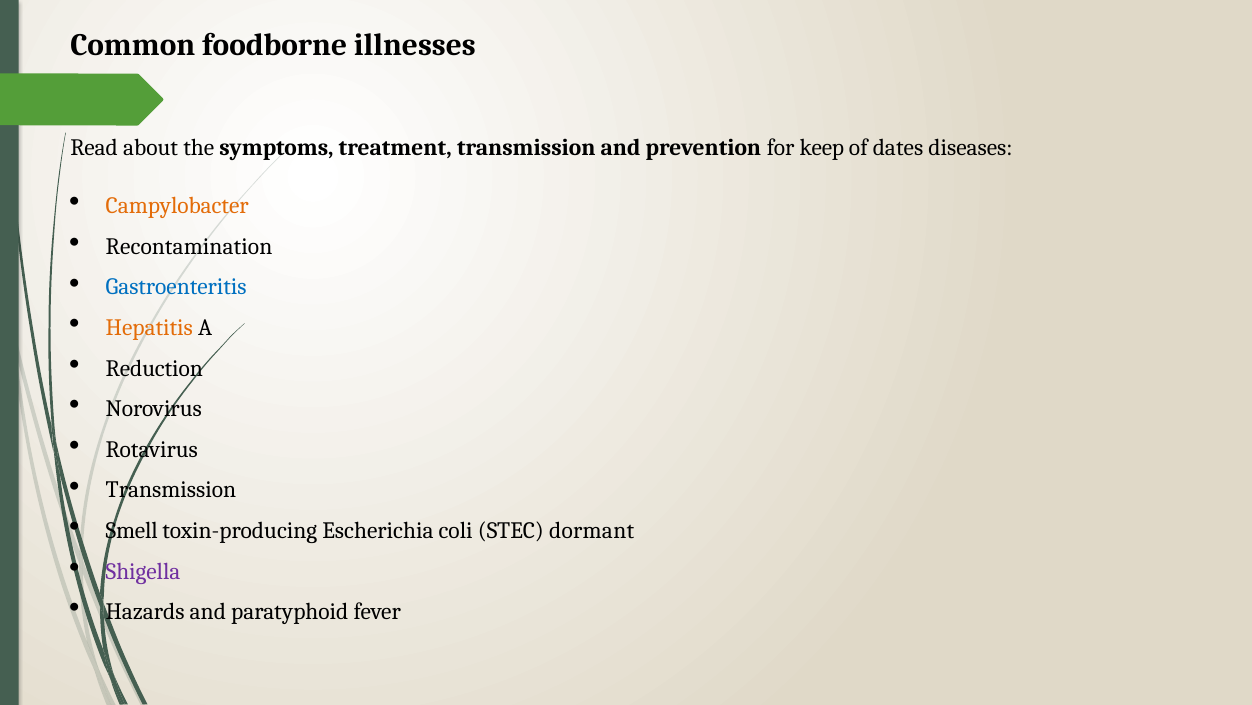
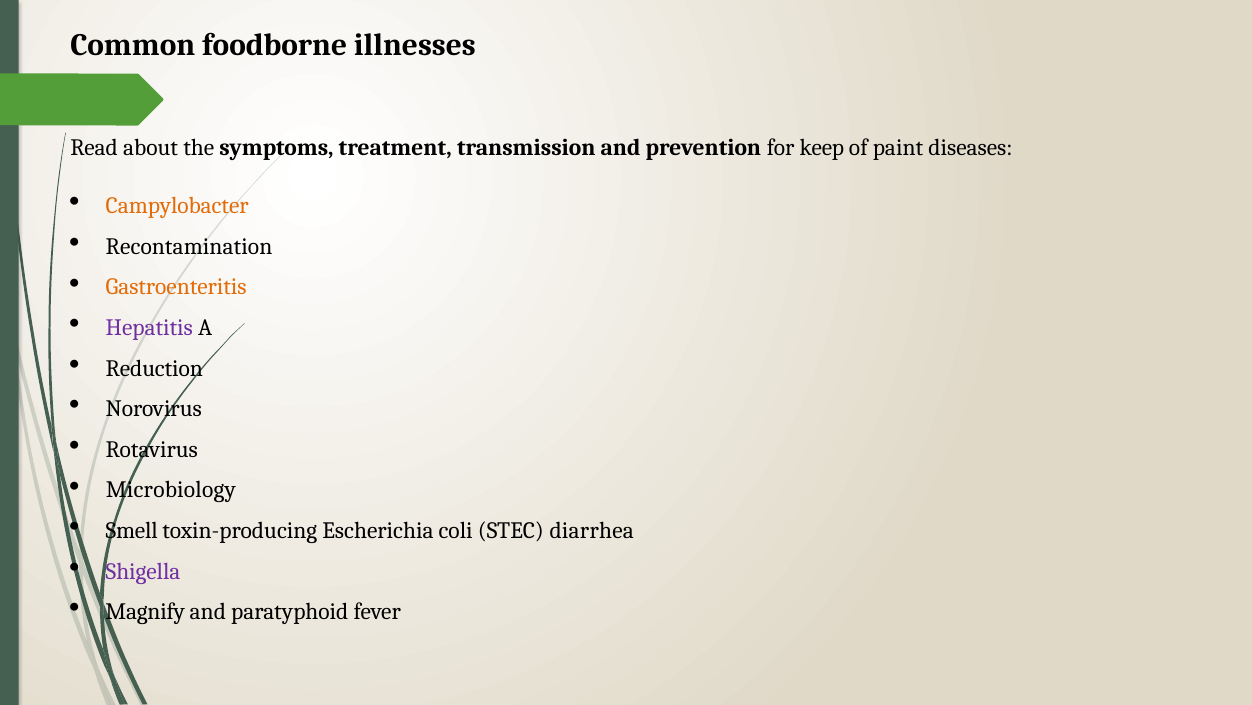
dates: dates -> paint (898, 147)
Gastroenteritis colour: blue -> orange (176, 287)
Hepatitis colour: orange -> purple (149, 327)
Transmission: Transmission -> Microbiology (171, 490)
dormant: dormant -> diarrhea (592, 530)
Hazards: Hazards -> Magnify (145, 611)
